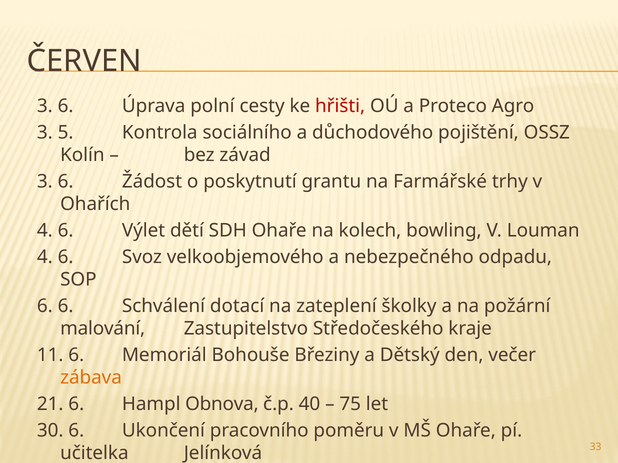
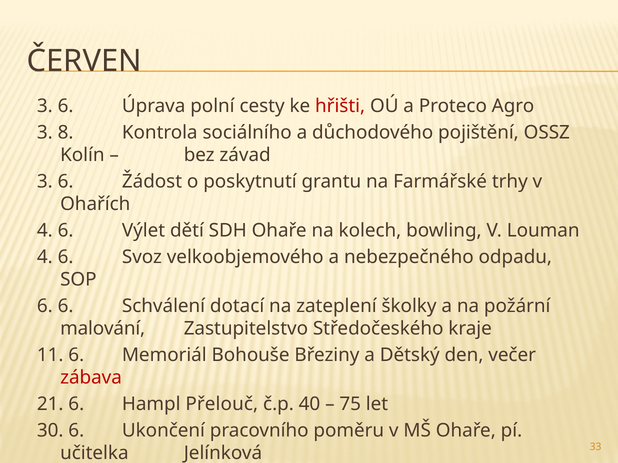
5: 5 -> 8 (66, 133)
zábava colour: orange -> red (91, 378)
Obnova: Obnova -> Přelouč (222, 405)
